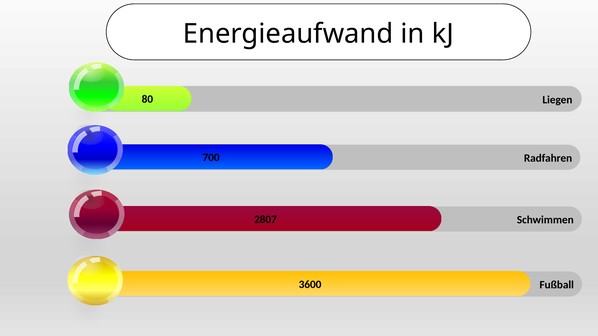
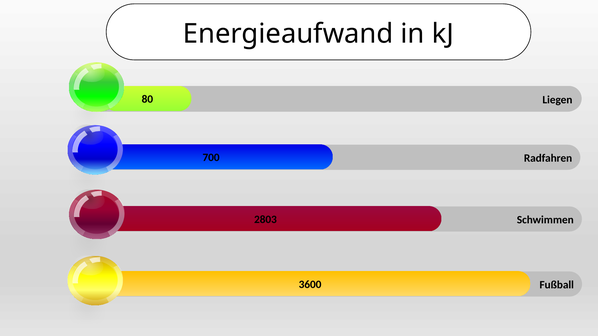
2807: 2807 -> 2803 (265, 220)
